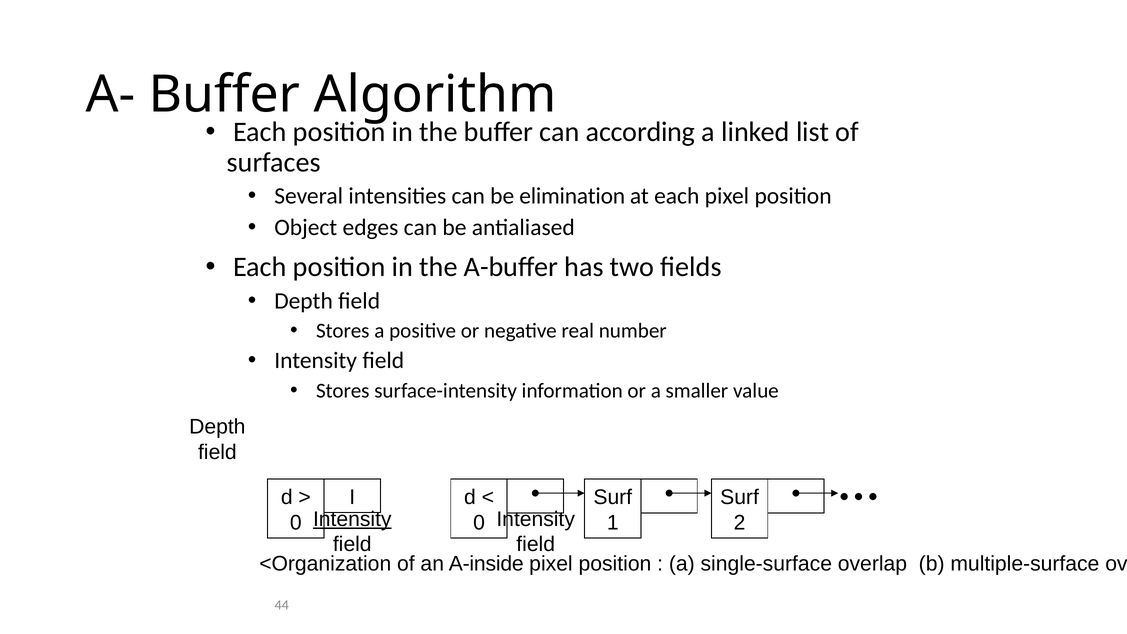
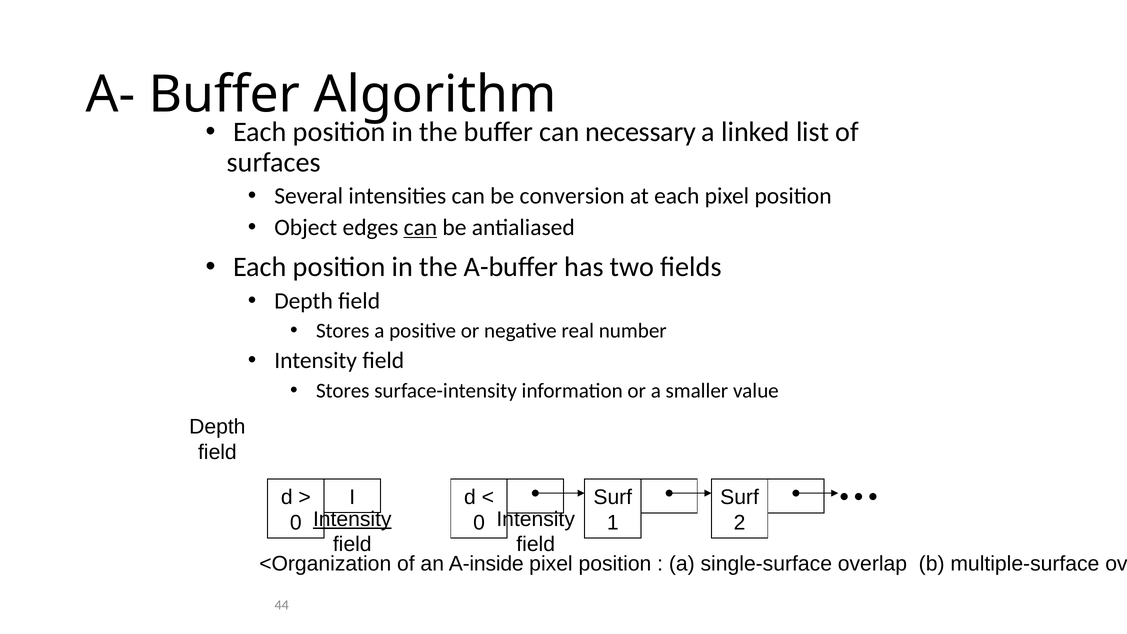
according: according -> necessary (641, 132)
elimination: elimination -> conversion (572, 196)
can underline: none -> present (420, 227)
